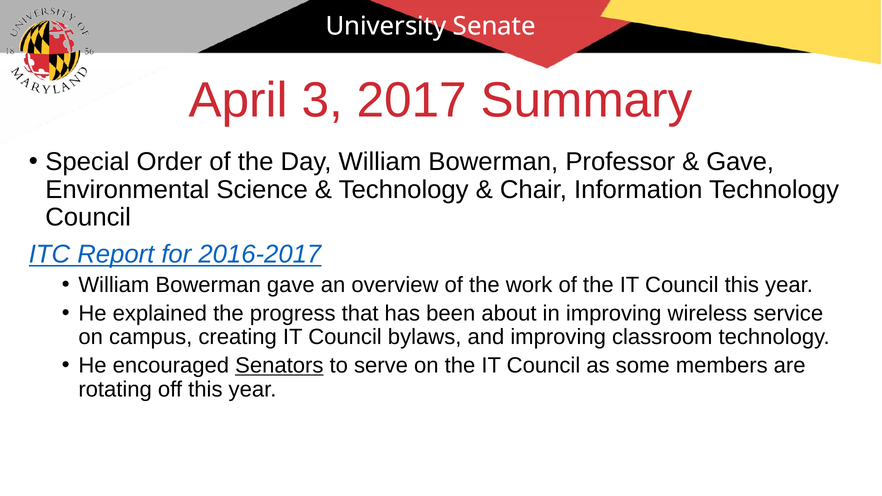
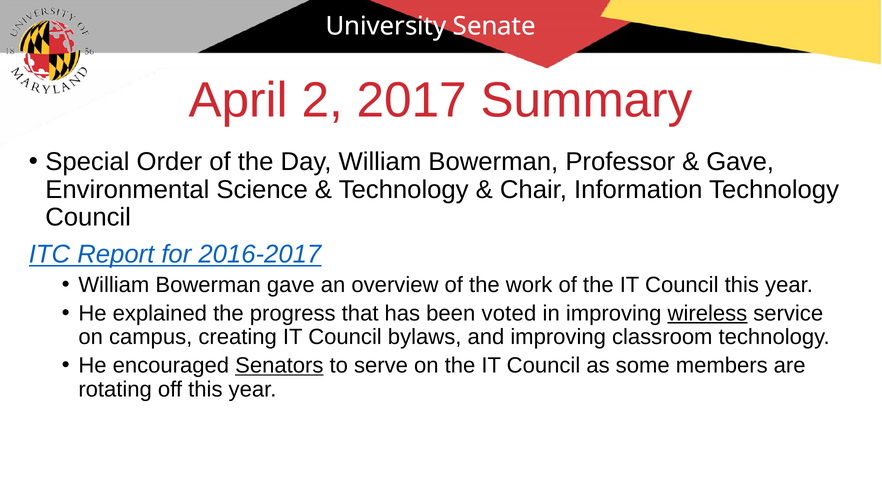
3: 3 -> 2 (322, 100)
about: about -> voted (509, 313)
wireless underline: none -> present (707, 313)
